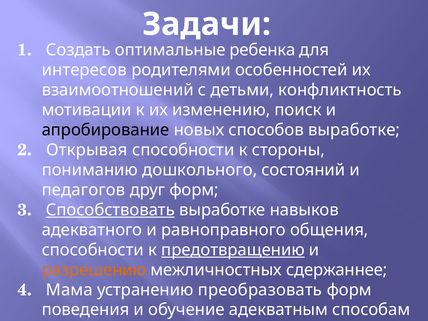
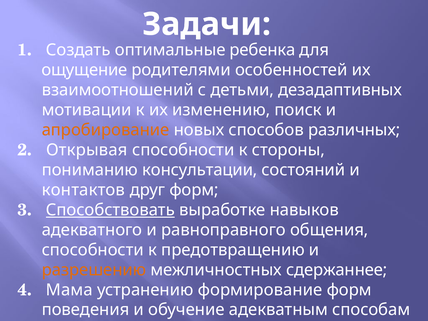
интересов: интересов -> ощущение (84, 70)
конфликтность: конфликтность -> дезадаптивных (340, 90)
апробирование colour: black -> orange (106, 130)
способов выработке: выработке -> различных (354, 130)
дошкольного: дошкольного -> консультации (200, 170)
педагогов: педагогов -> контактов (83, 190)
предотвращению underline: present -> none (233, 250)
преобразовать: преобразовать -> формирование (260, 290)
